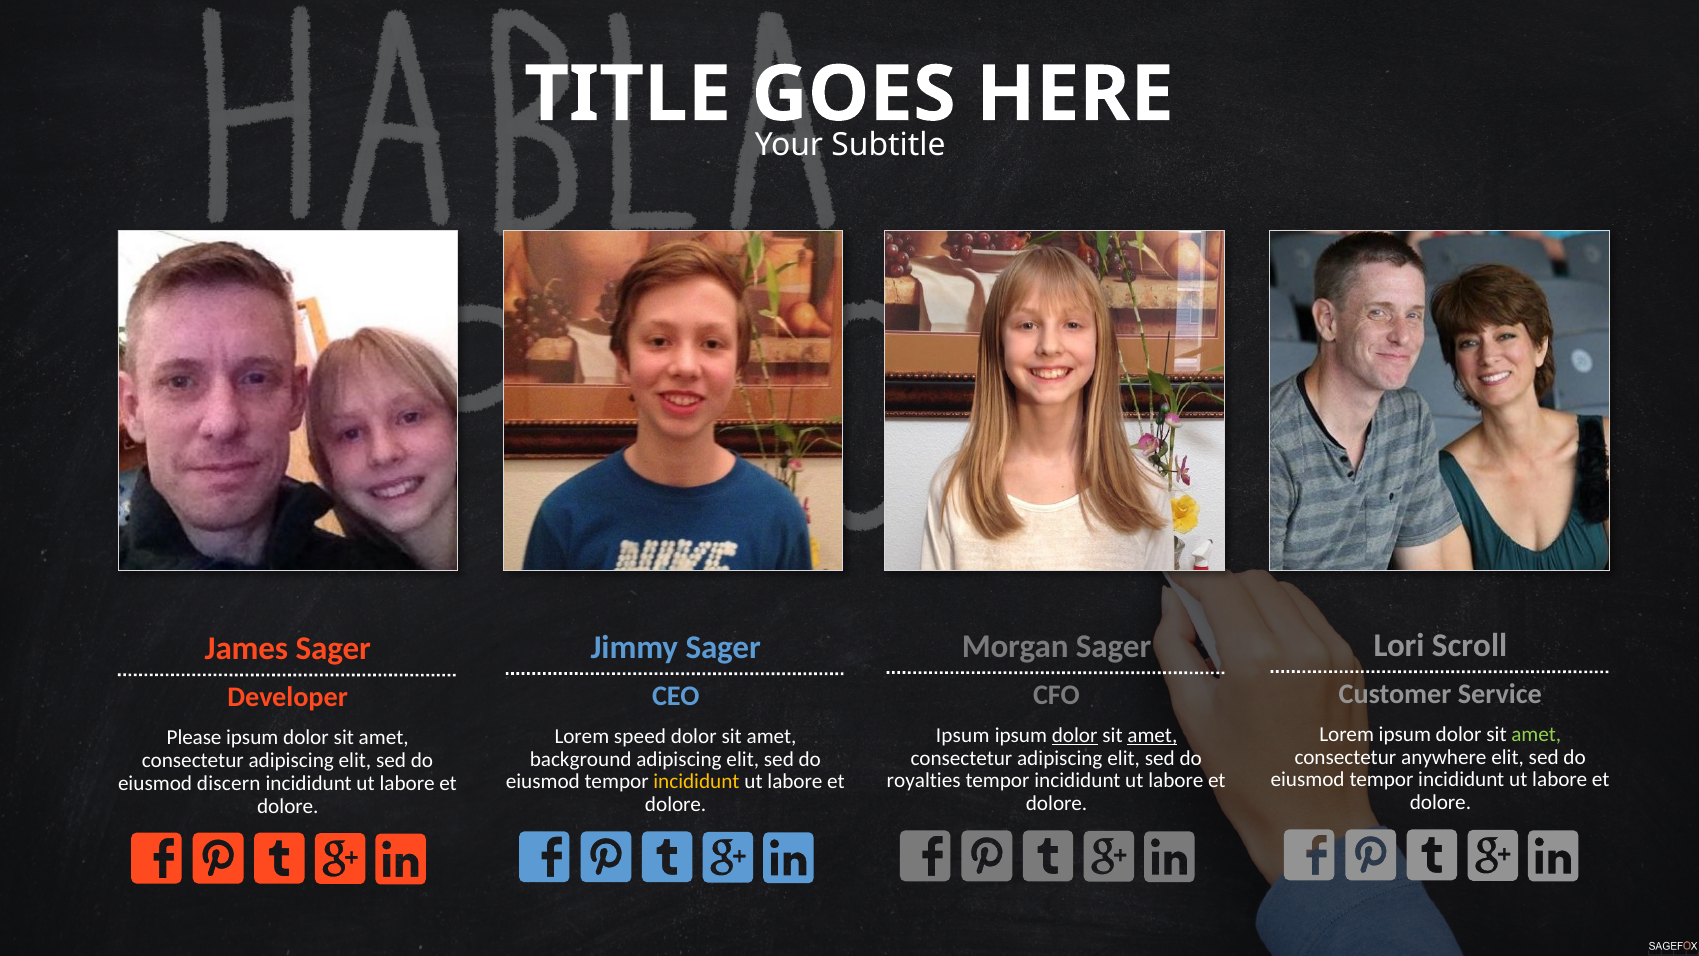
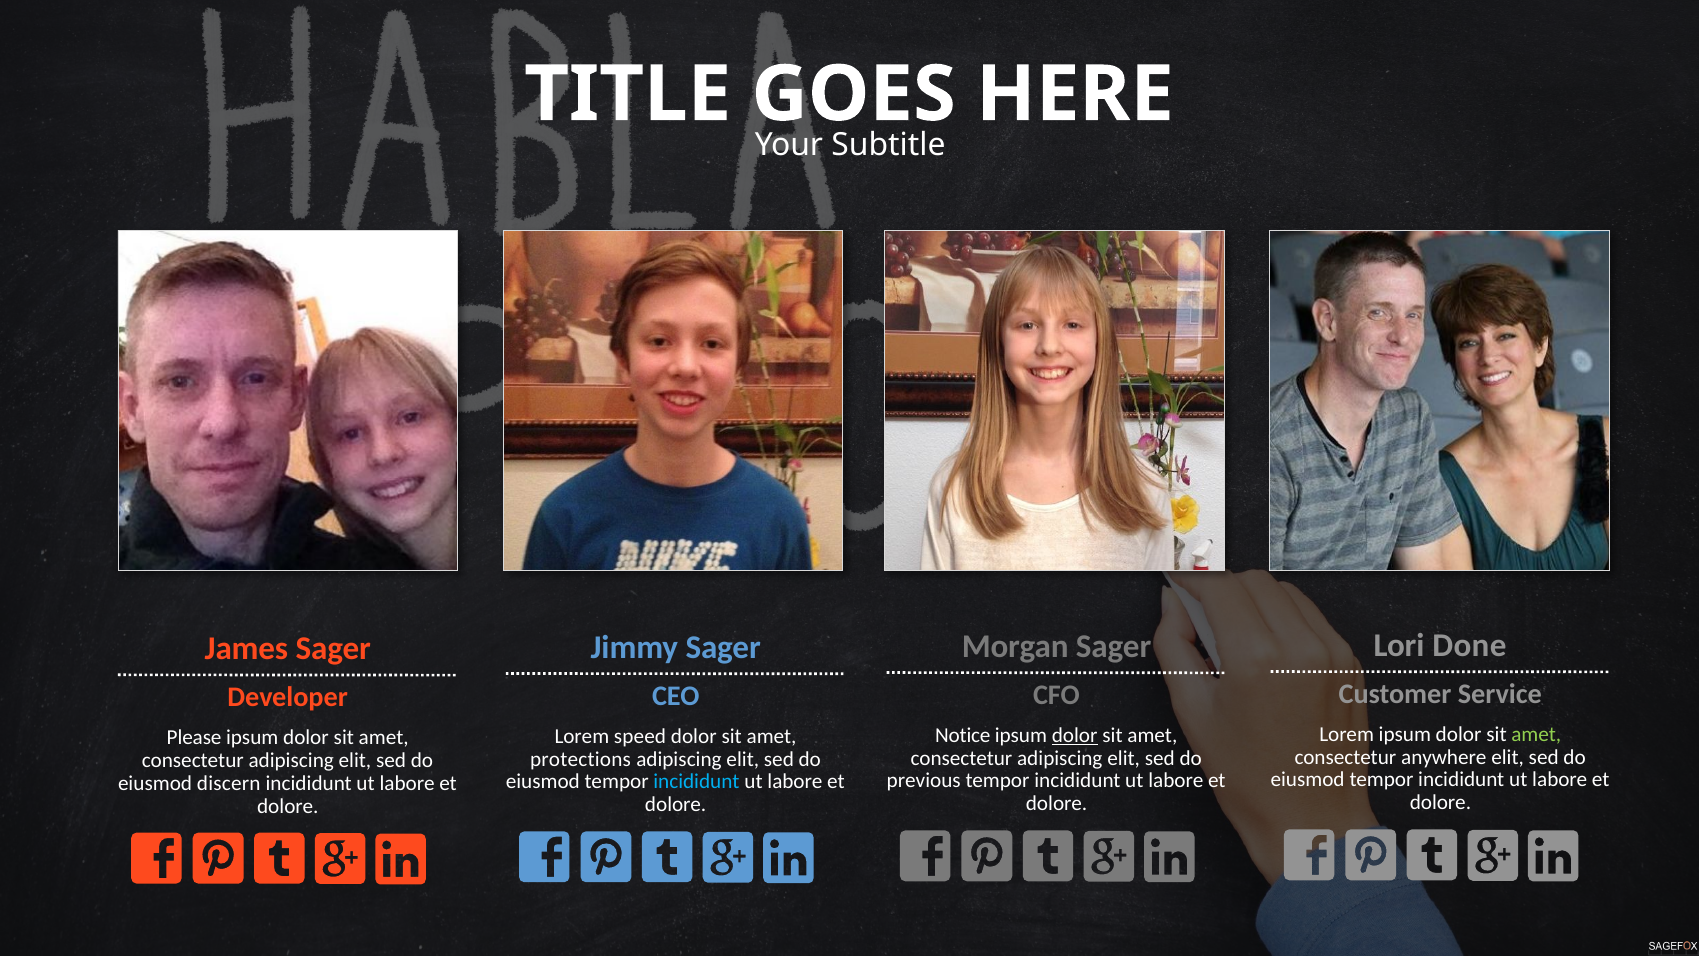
Scroll: Scroll -> Done (1469, 645)
Ipsum: Ipsum -> Notice (963, 735)
amet underline: present -> none (1152, 735)
background: background -> protections (581, 759)
royalties: royalties -> previous (924, 781)
incididunt colour: yellow -> light blue (696, 782)
